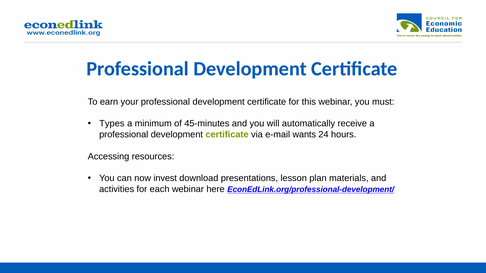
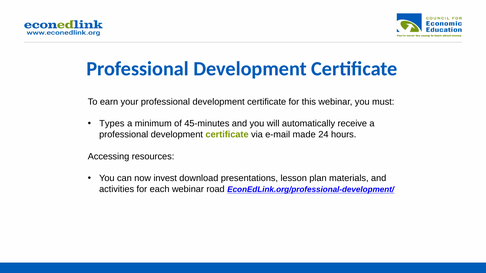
wants: wants -> made (304, 135)
here: here -> road (216, 189)
